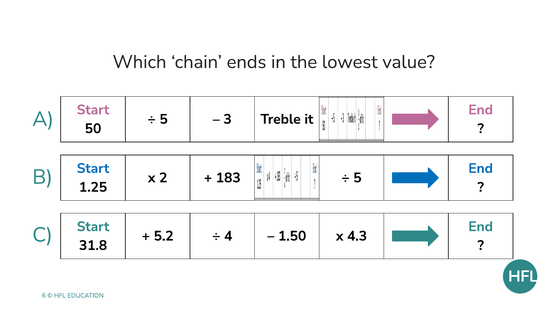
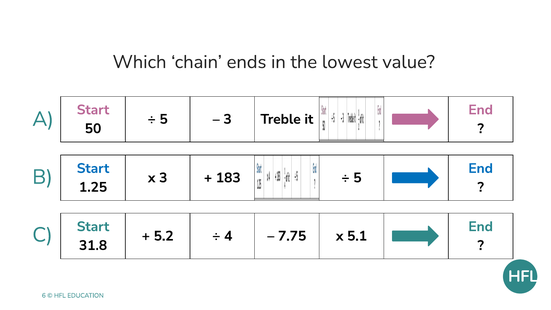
x 2: 2 -> 3 (163, 178)
1.50: 1.50 -> 7.75 (292, 236)
4.3: 4.3 -> 5.1 (357, 236)
